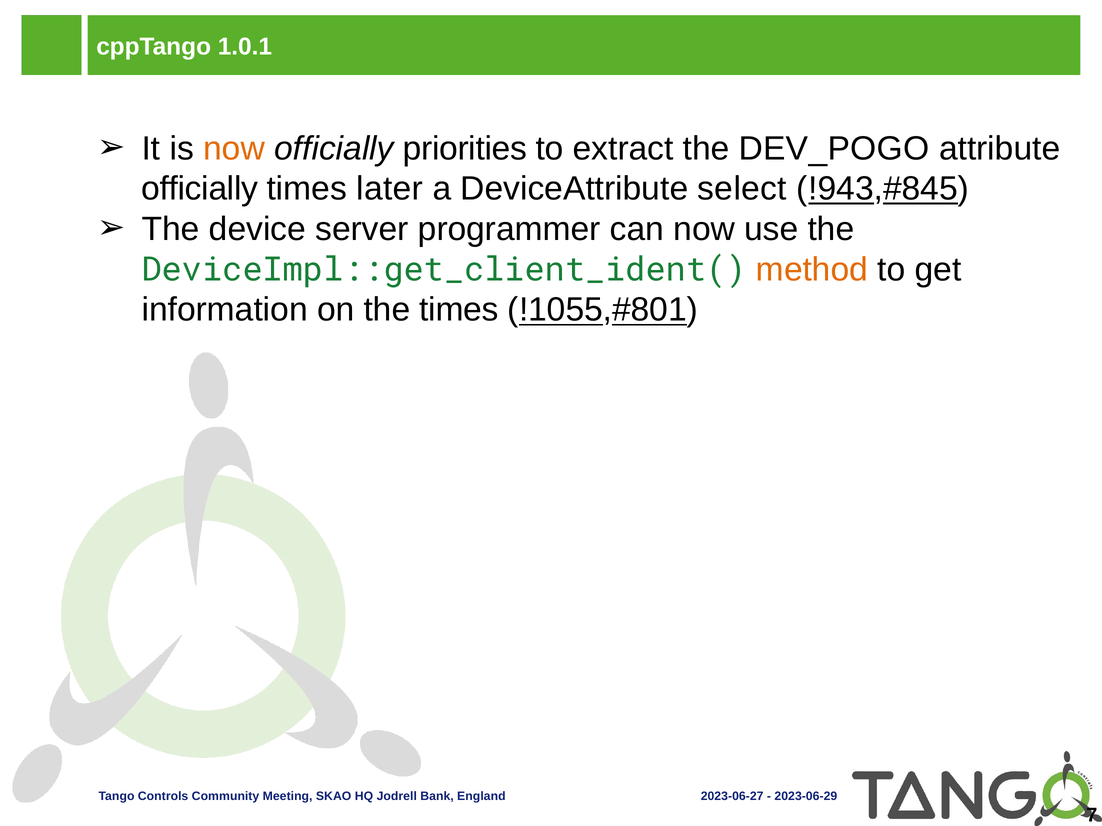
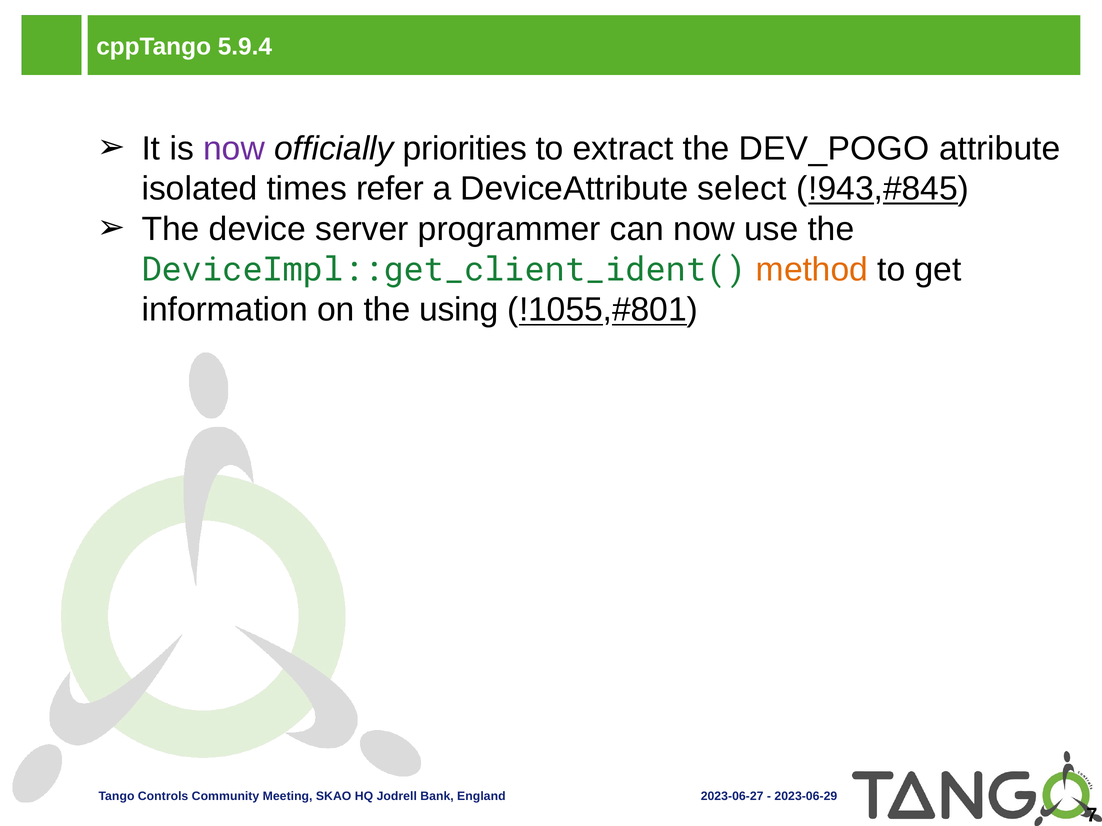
1.0.1: 1.0.1 -> 5.9.4 (245, 47)
now colour: orange -> purple (234, 149)
officially: officially -> isolated (200, 189)
later: later -> refer (390, 189)
the times: times -> using (459, 310)
